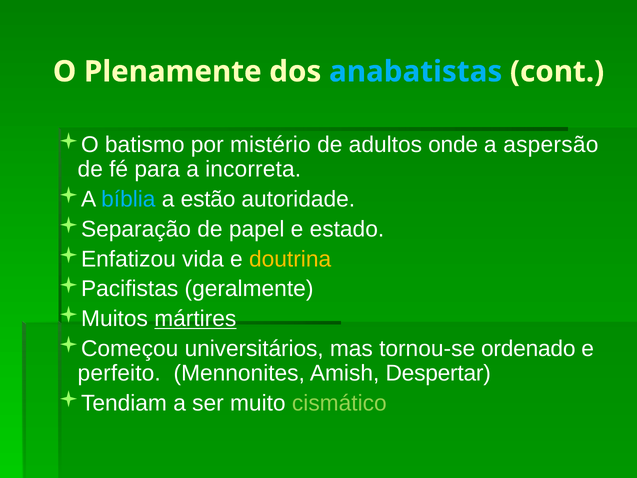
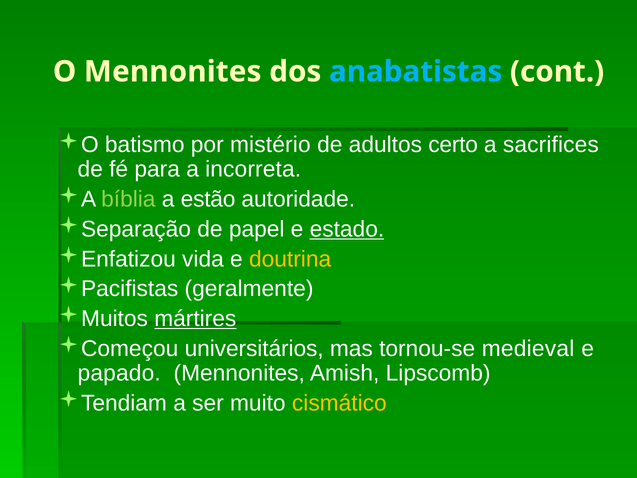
O Plenamente: Plenamente -> Mennonites (173, 72)
onde: onde -> certo (453, 145)
aspersão: aspersão -> sacrifices (551, 145)
bíblia colour: light blue -> light green (128, 199)
estado underline: none -> present (347, 229)
ordenado: ordenado -> medieval (528, 348)
perfeito: perfeito -> papado (119, 373)
Despertar: Despertar -> Lipscomb (438, 373)
cismático colour: light green -> yellow (339, 403)
